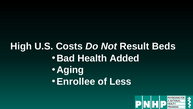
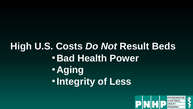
Added: Added -> Power (124, 58)
Enrollee: Enrollee -> Integrity (76, 81)
